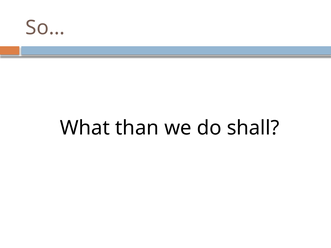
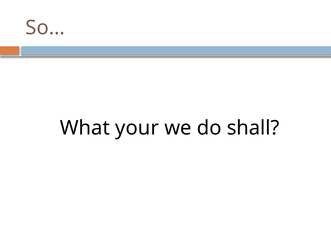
than: than -> your (137, 128)
